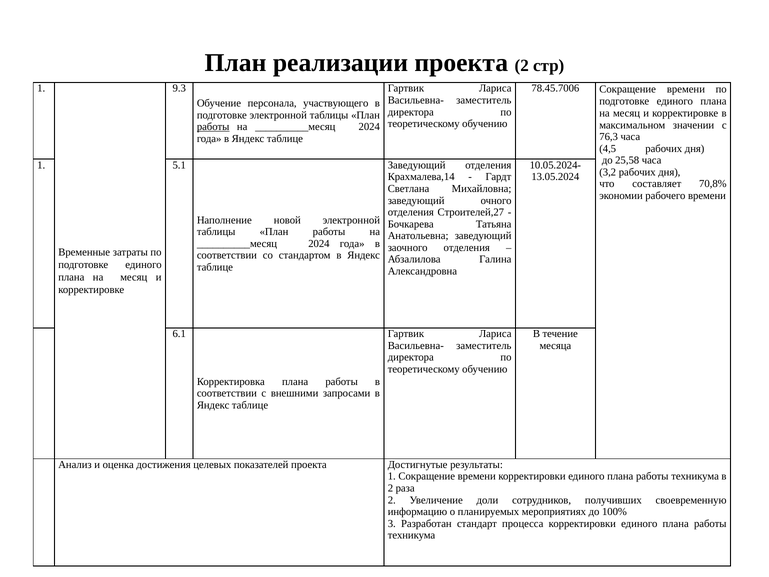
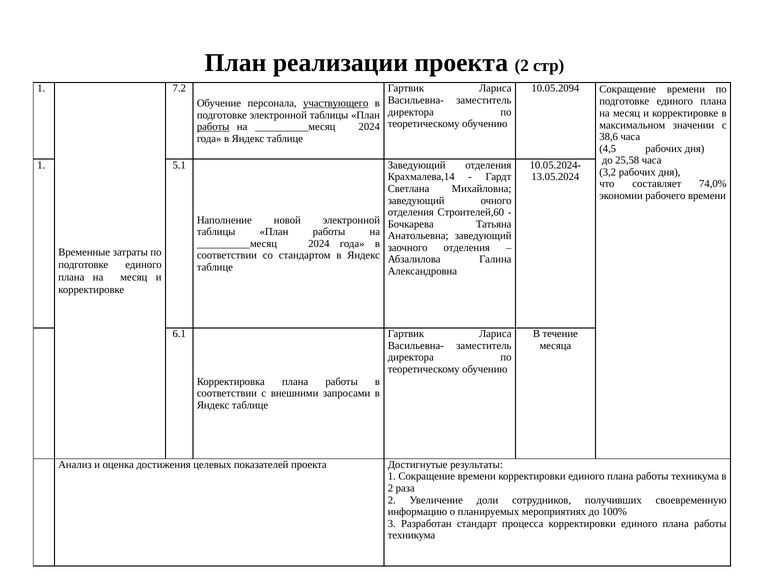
9.3: 9.3 -> 7.2 (179, 88)
78.45.7006: 78.45.7006 -> 10.05.2094 (555, 88)
участвующего underline: none -> present (336, 103)
76,3: 76,3 -> 38,6 (609, 137)
70,8%: 70,8% -> 74,0% (713, 184)
Строителей,27: Строителей,27 -> Строителей,60 (471, 212)
